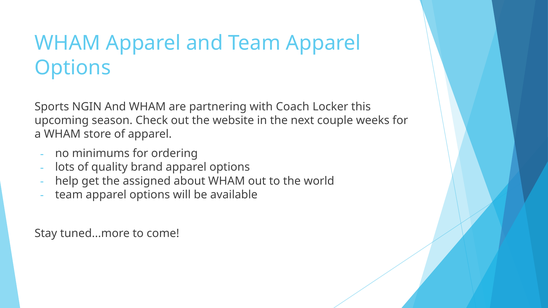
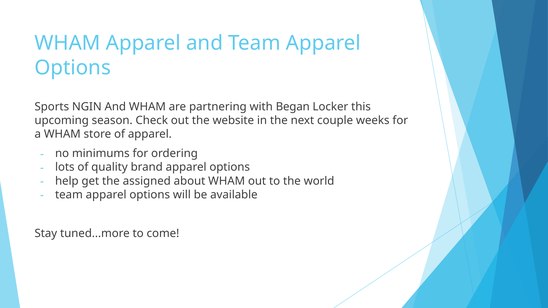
Coach: Coach -> Began (293, 107)
